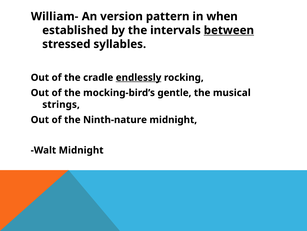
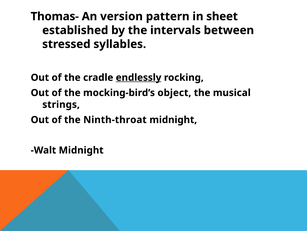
William-: William- -> Thomas- (55, 16)
when: when -> sheet (222, 16)
between underline: present -> none (229, 30)
gentle: gentle -> object (174, 93)
Ninth-nature: Ninth-nature -> Ninth-throat (115, 119)
